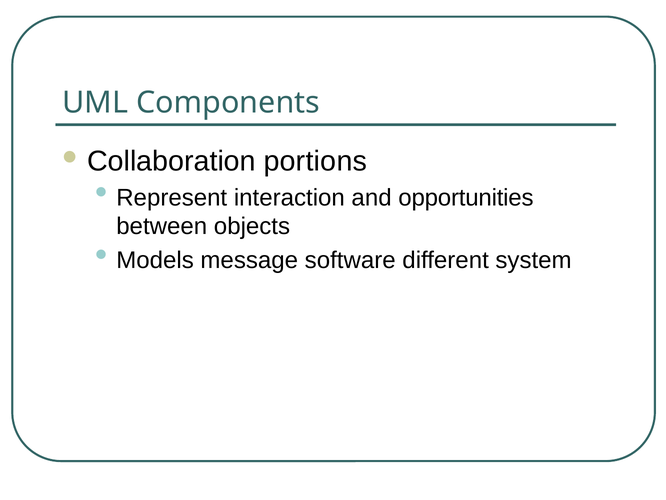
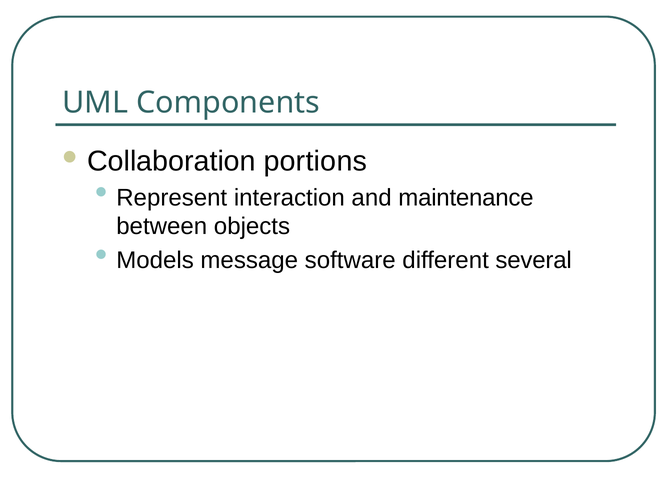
opportunities: opportunities -> maintenance (466, 197)
system: system -> several (534, 260)
